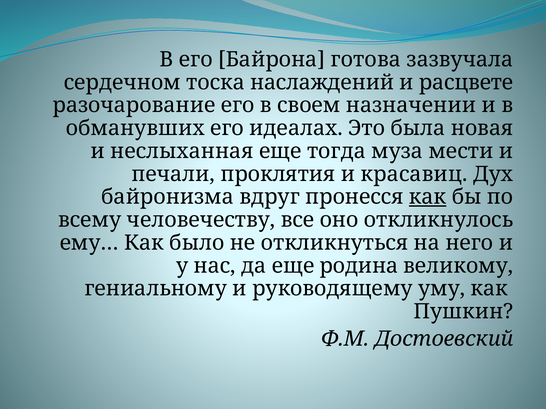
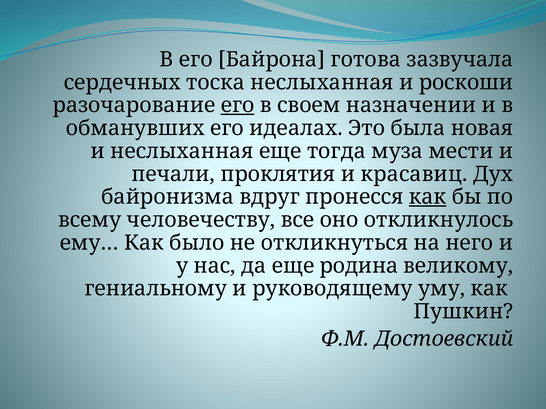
сердечном: сердечном -> сердечных (122, 83)
тоска наслаждений: наслаждений -> неслыханная (322, 83)
расцвете: расцвете -> роскоши (466, 83)
его underline: none -> present (238, 105)
